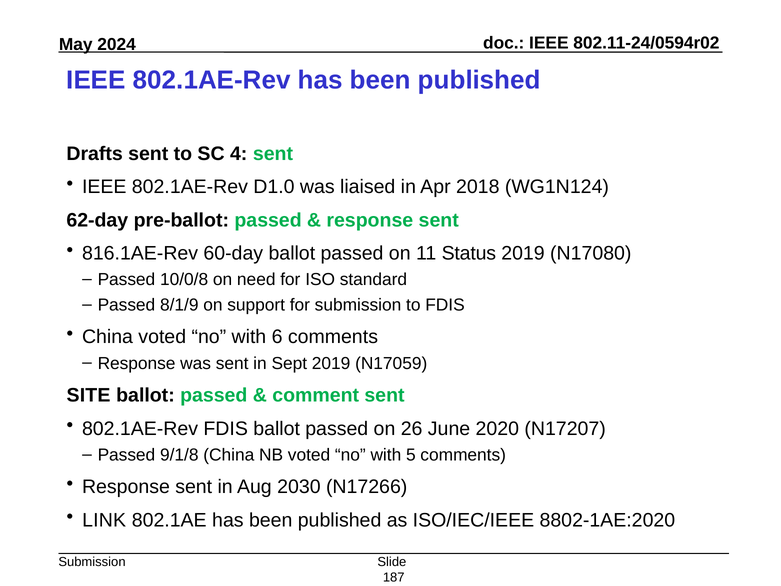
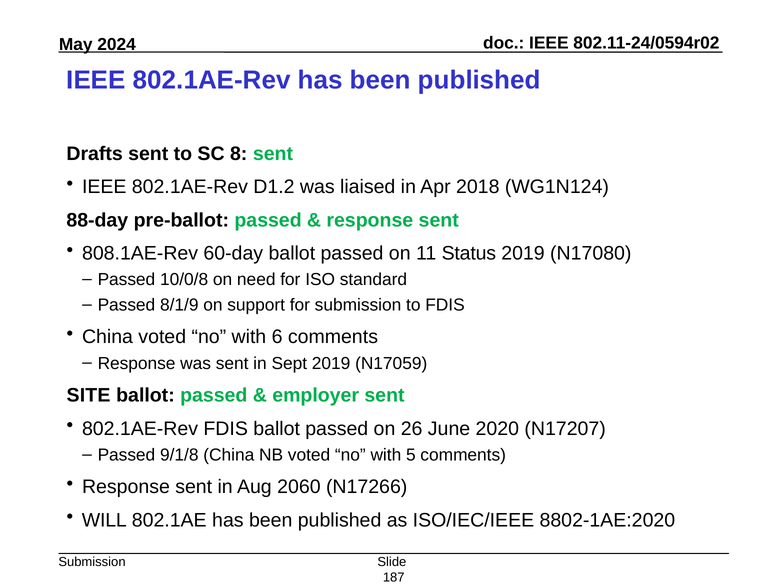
4: 4 -> 8 (239, 154)
D1.0: D1.0 -> D1.2 (274, 187)
62-day: 62-day -> 88-day (97, 220)
816.1AE-Rev: 816.1AE-Rev -> 808.1AE-Rev (140, 253)
comment: comment -> employer (316, 395)
2030: 2030 -> 2060 (299, 487)
LINK: LINK -> WILL (104, 520)
